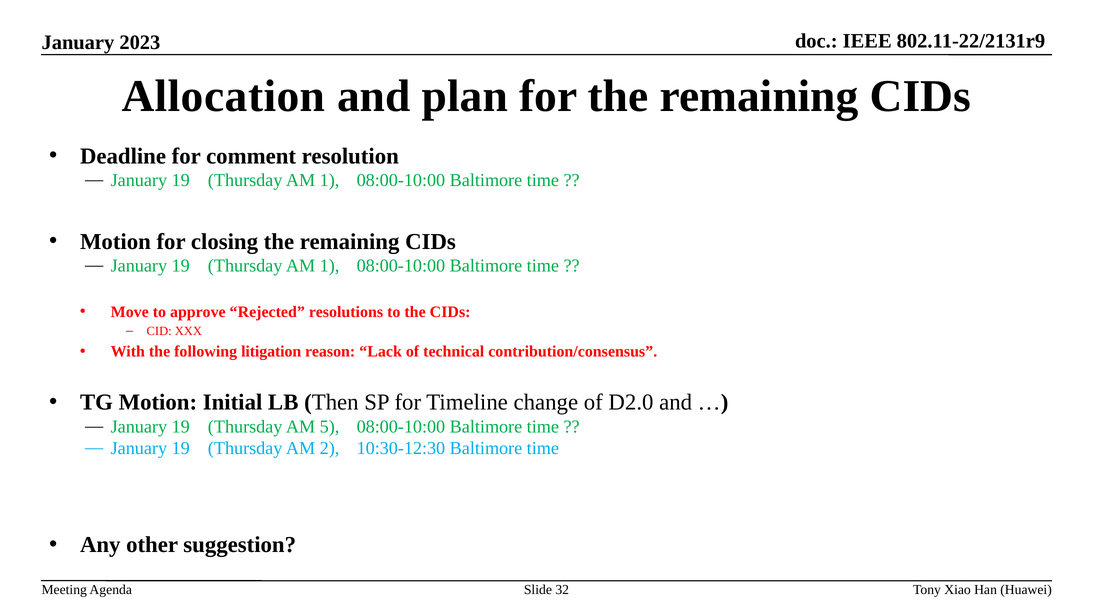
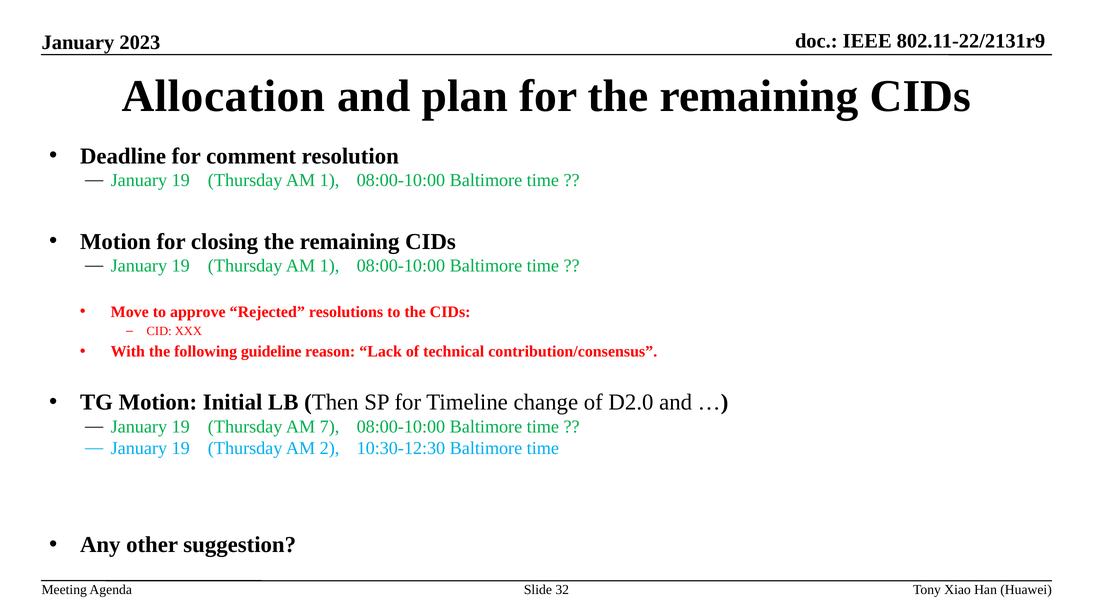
litigation: litigation -> guideline (271, 352)
5: 5 -> 7 (330, 426)
